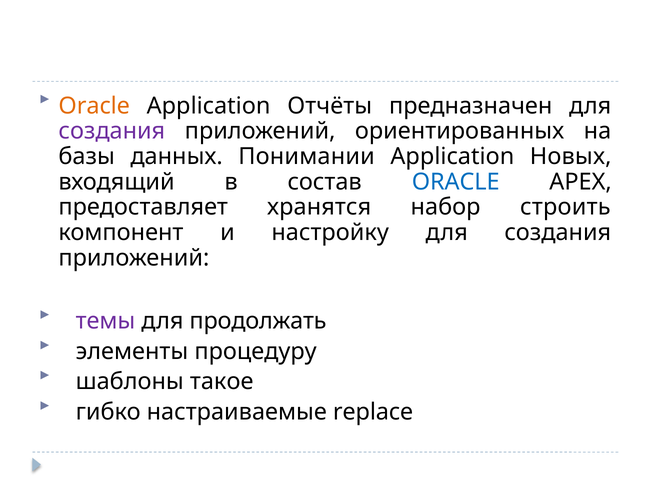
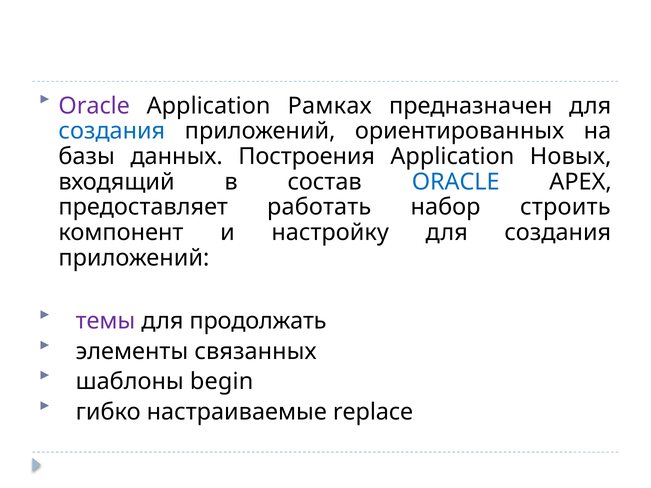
Oracle colour: orange -> purple (94, 106)
Отчёты: Отчёты -> Рамках (330, 106)
создания colour: purple -> blue (112, 131)
Понимании: Понимании -> Построения (307, 157)
хранятся: хранятся -> работать (319, 207)
процедуру: процедуру -> связанных (256, 352)
такое: такое -> begin (222, 382)
